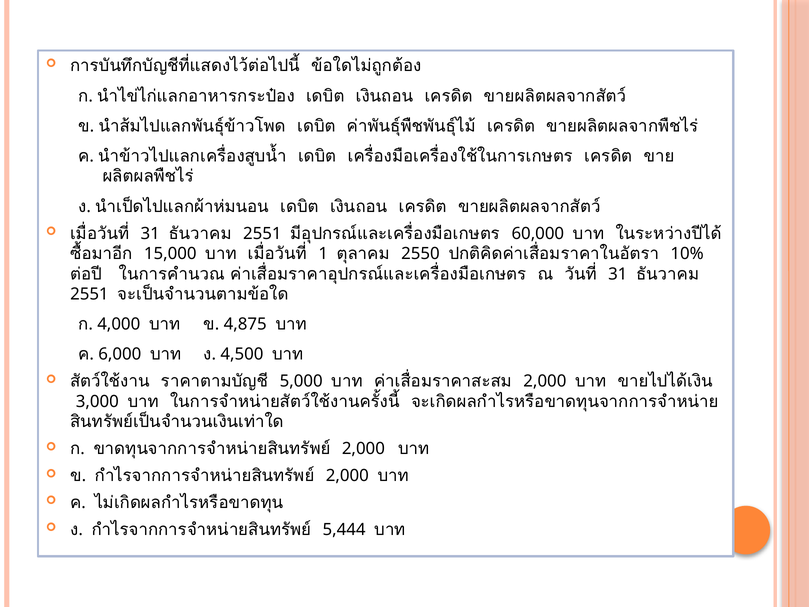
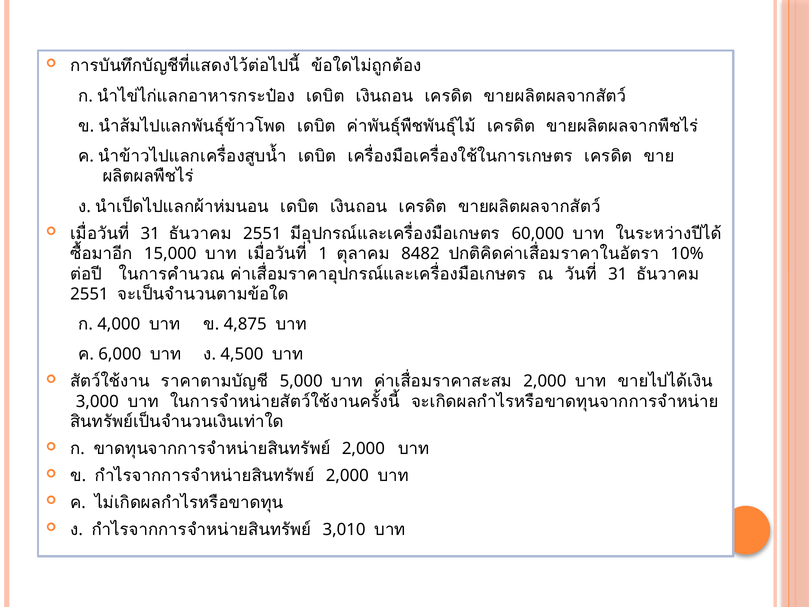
2550: 2550 -> 8482 (420, 254)
5,444: 5,444 -> 3,010 (344, 530)
